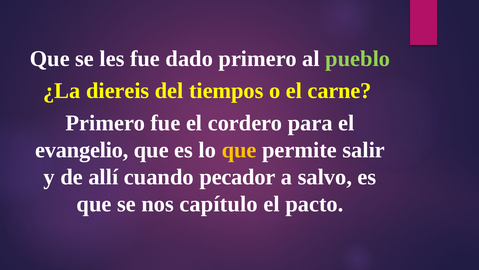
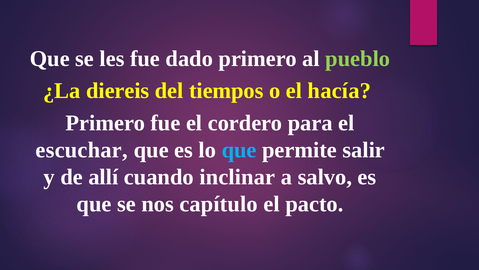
carne: carne -> hacía (339, 91)
evangelio: evangelio -> escuchar (82, 150)
que colour: yellow -> light blue (239, 150)
pecador: pecador -> inclinar (237, 177)
